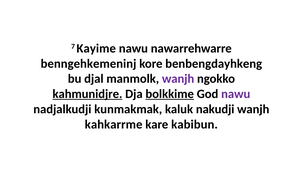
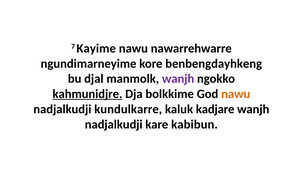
benngehkemeninj: benngehkemeninj -> ngundimarneyime (89, 63)
bolkkime underline: present -> none (170, 94)
nawu colour: purple -> orange (236, 94)
kunmakmak: kunmakmak -> kundulkarre (128, 109)
nakudji: nakudji -> kadjare (215, 109)
kahkarrme: kahkarrme -> nadjalkudji (114, 124)
